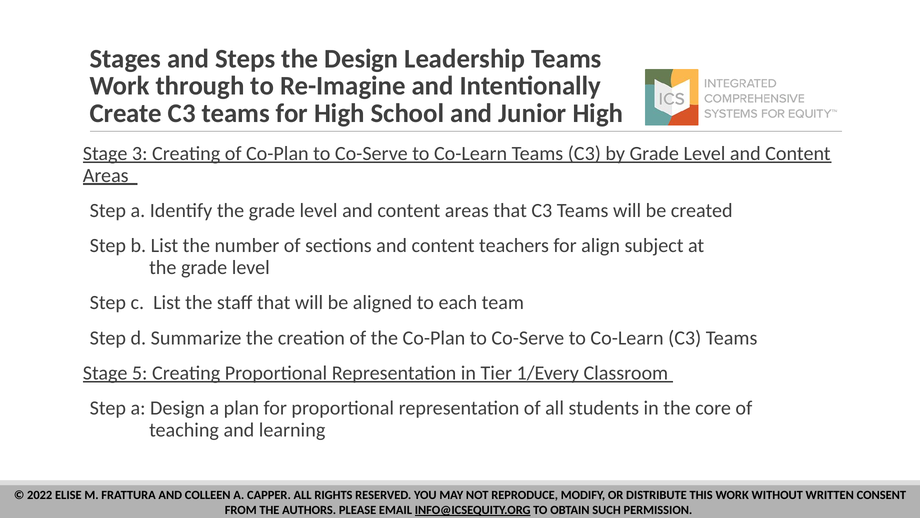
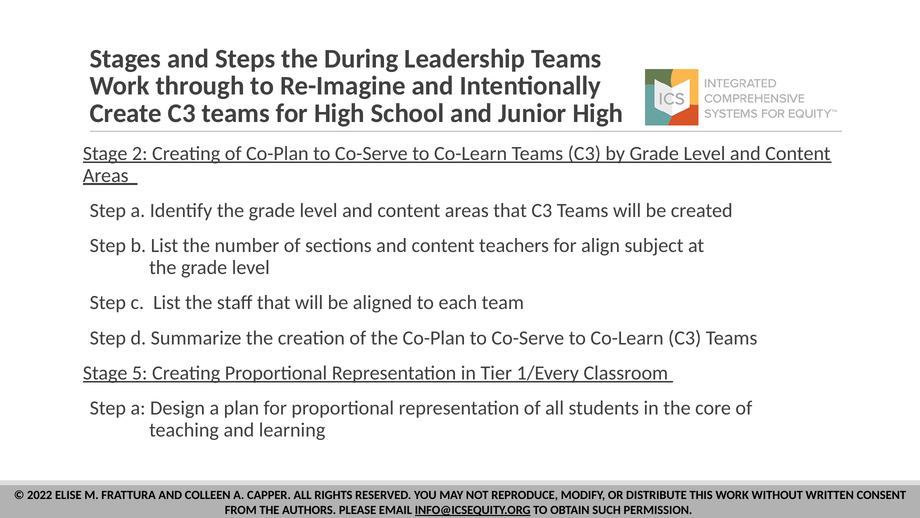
the Design: Design -> During (361, 59)
3: 3 -> 2 (140, 153)
